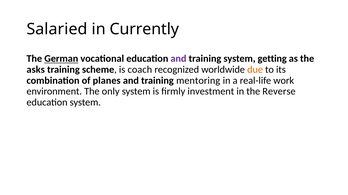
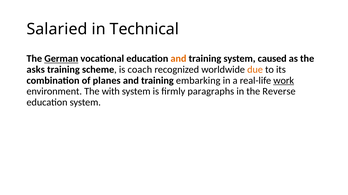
Currently: Currently -> Technical (144, 29)
and colour: purple -> orange (178, 59)
getting: getting -> caused (272, 59)
mentoring: mentoring -> embarking (198, 81)
work underline: none -> present (284, 81)
only: only -> with (111, 92)
investment: investment -> paragraphs (211, 92)
